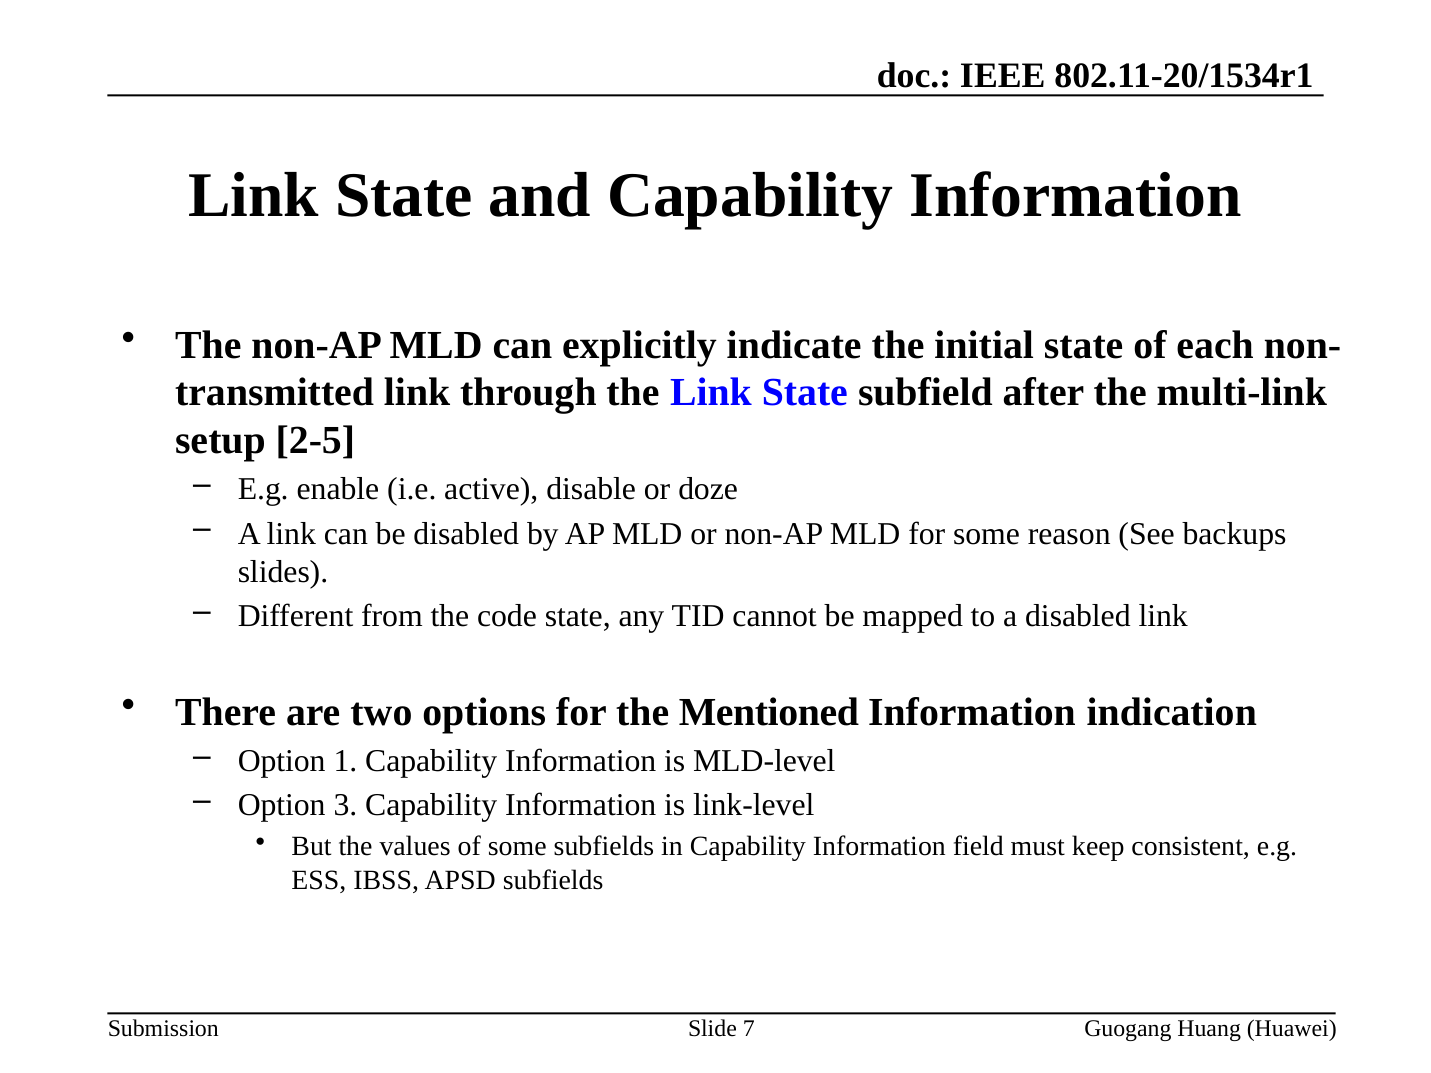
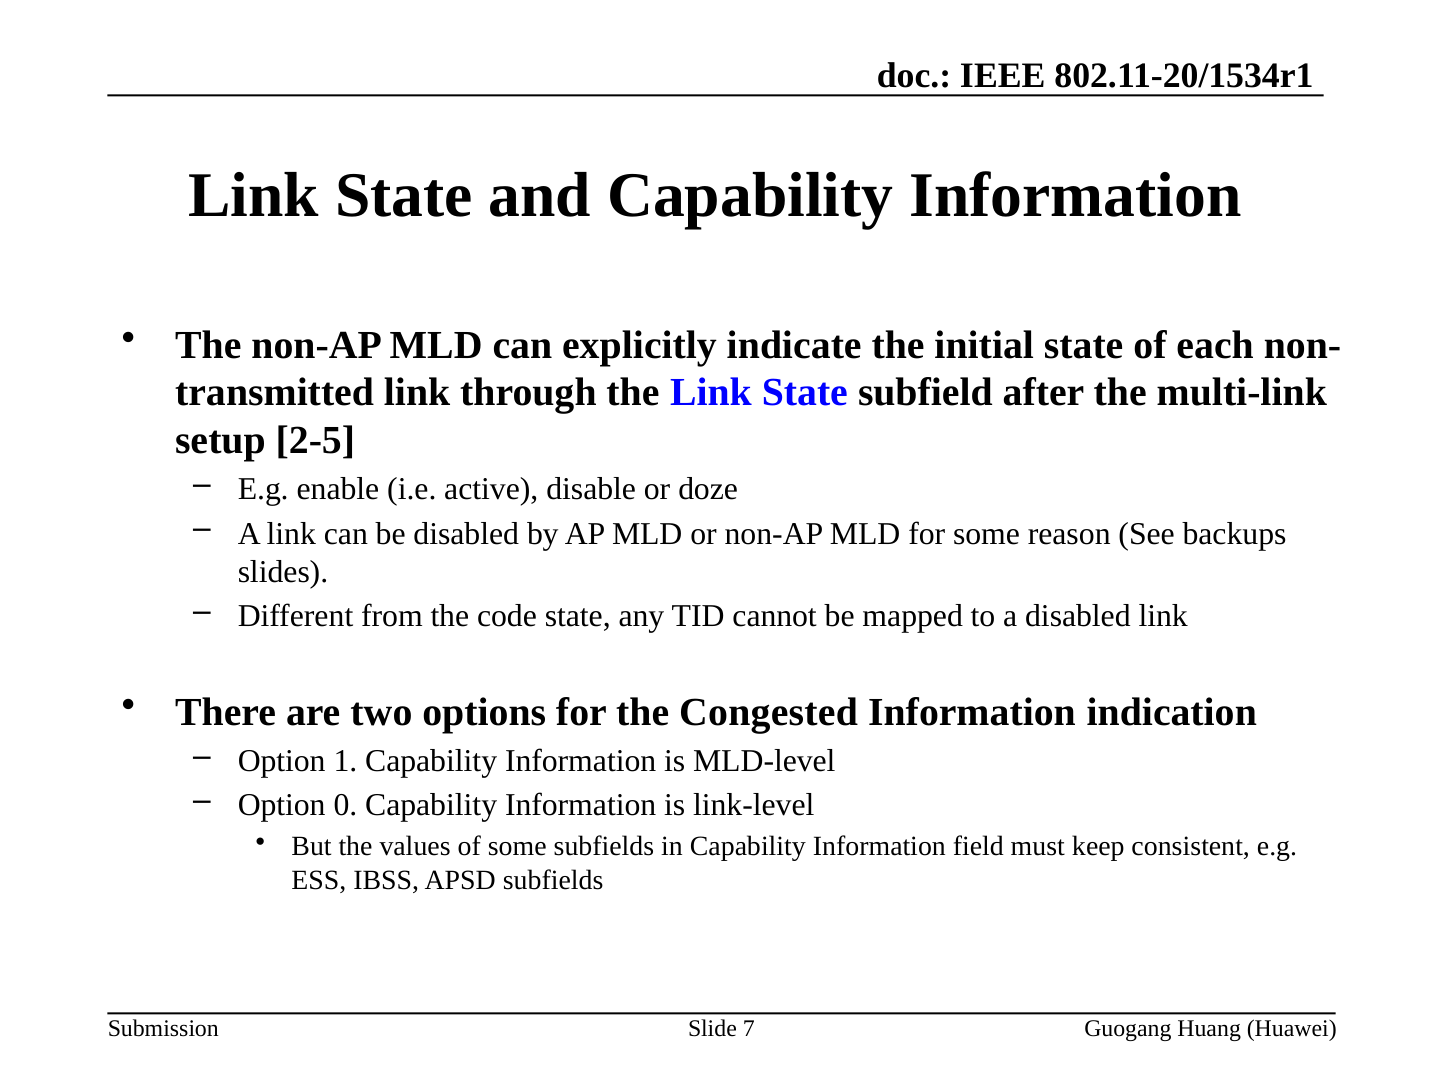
Mentioned: Mentioned -> Congested (769, 712)
3: 3 -> 0 (345, 806)
